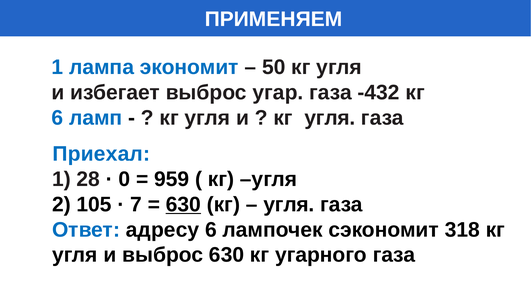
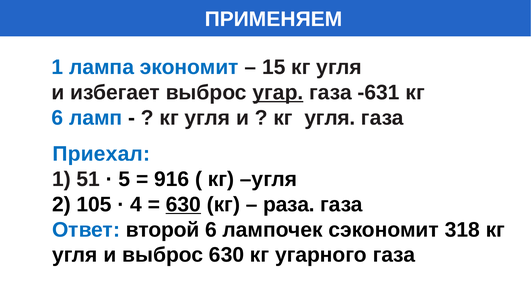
50: 50 -> 15 (274, 67)
угар underline: none -> present (278, 92)
-432: -432 -> -631 (379, 92)
28: 28 -> 51 (88, 179)
0: 0 -> 5 (124, 179)
959: 959 -> 916 (172, 179)
7: 7 -> 4 (136, 204)
угля: угля -> раза (289, 204)
адресу: адресу -> второй (163, 229)
